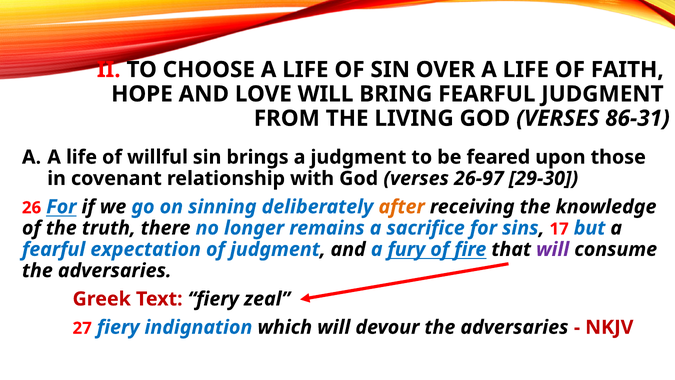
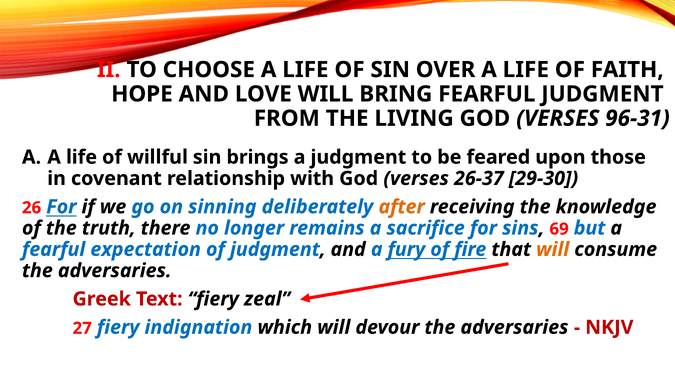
86-31: 86-31 -> 96-31 (637, 118)
26-97: 26-97 -> 26-37 (479, 178)
17: 17 -> 69 (559, 229)
will colour: purple -> orange (553, 249)
